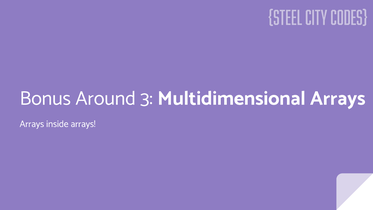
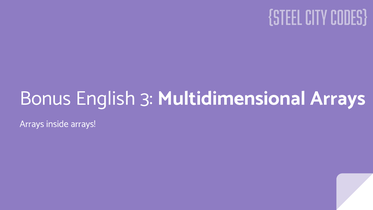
Around: Around -> English (106, 98)
